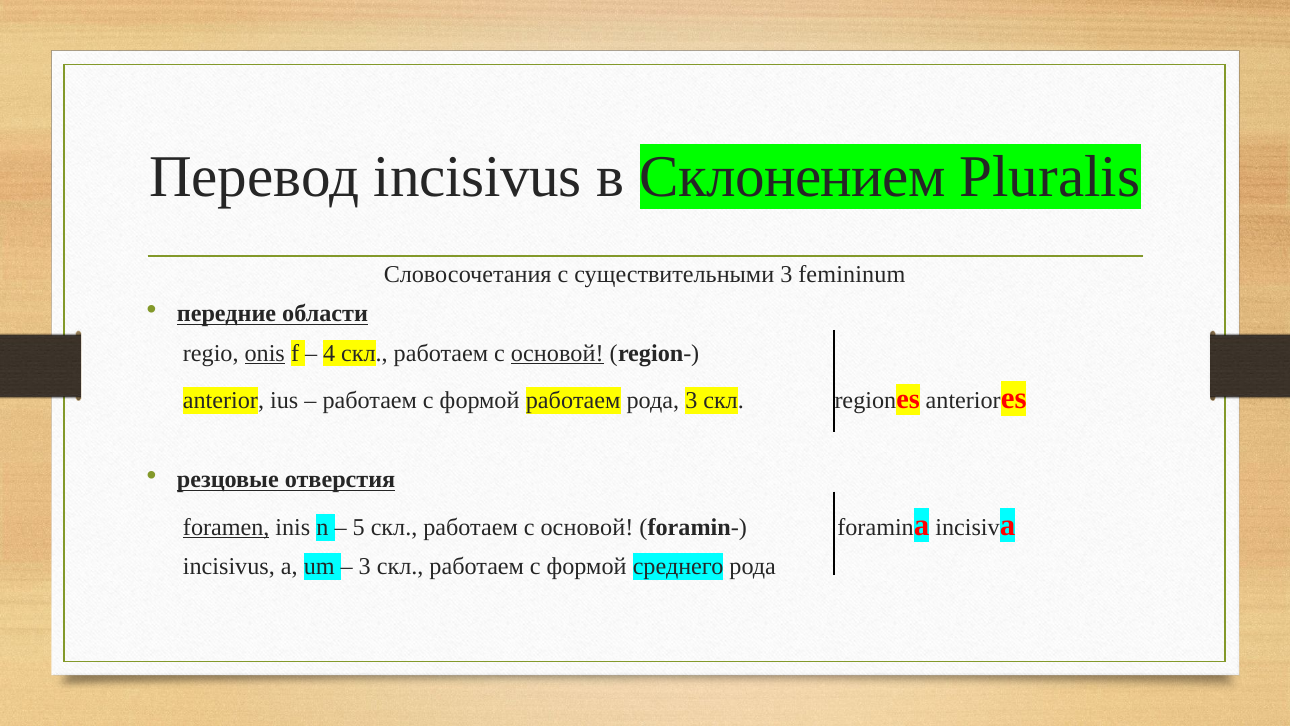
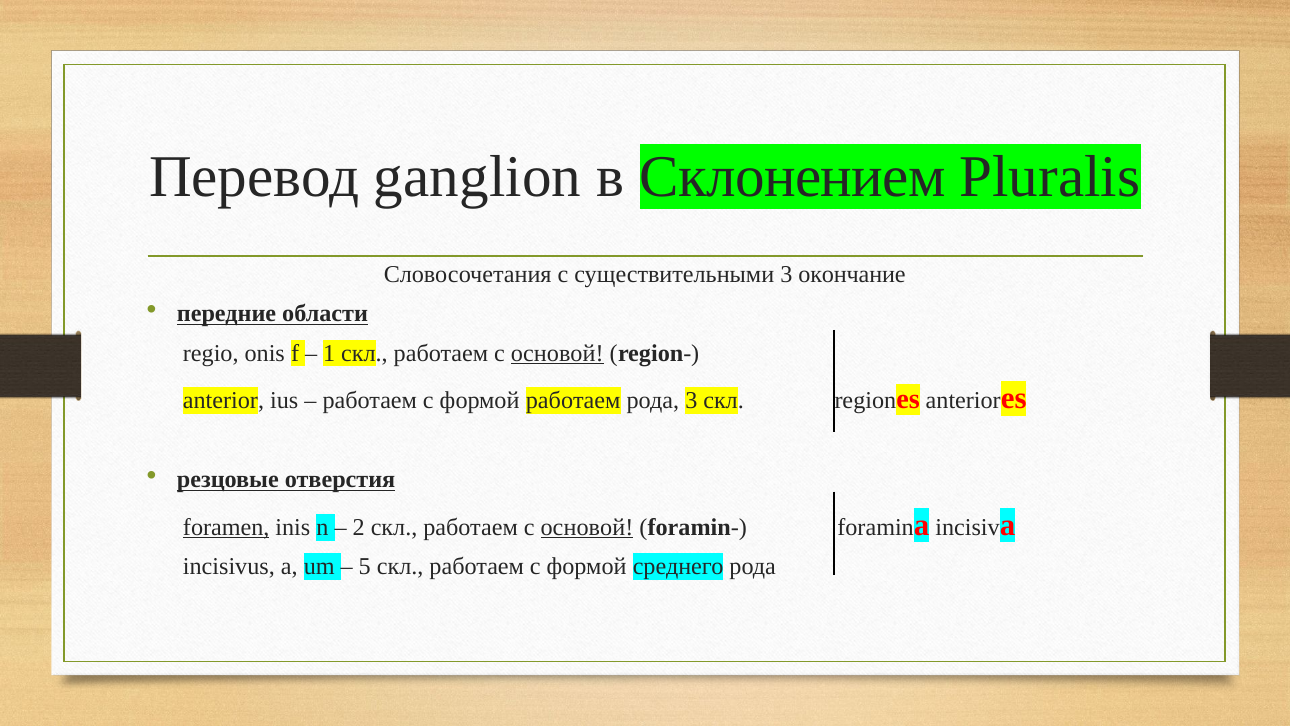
Перевод incisivus: incisivus -> ganglion (478, 177)
femininum: femininum -> окончание (852, 275)
onis underline: present -> none (265, 353)
4: 4 -> 1 (329, 353)
5: 5 -> 2 (359, 527)
основой underline: none -> present (587, 527)
3: 3 -> 5 (365, 567)
